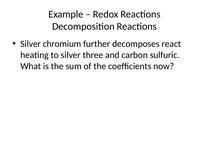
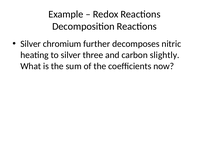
react: react -> nitric (171, 44)
sulfuric: sulfuric -> slightly (165, 55)
